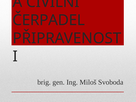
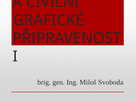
ČERPADEL: ČERPADEL -> GRAFICKÉ (48, 20)
